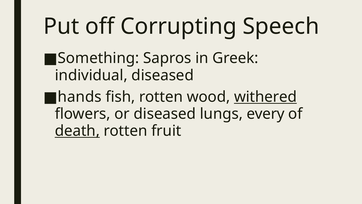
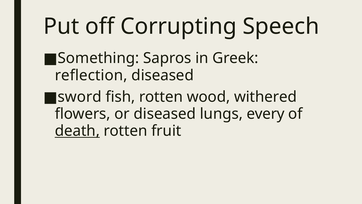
individual: individual -> reflection (91, 75)
hands: hands -> sword (80, 97)
withered underline: present -> none (265, 97)
